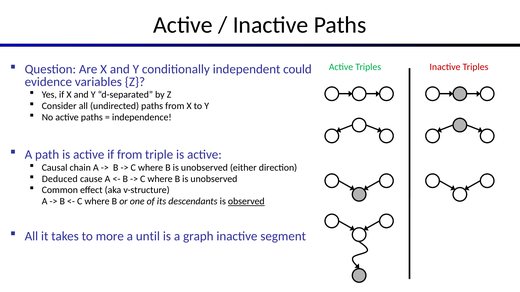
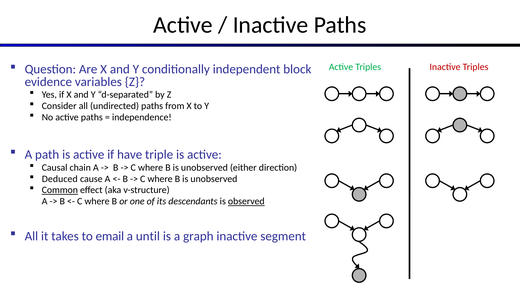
could: could -> block (297, 69)
if from: from -> have (130, 155)
Common underline: none -> present (60, 190)
more: more -> email (110, 236)
